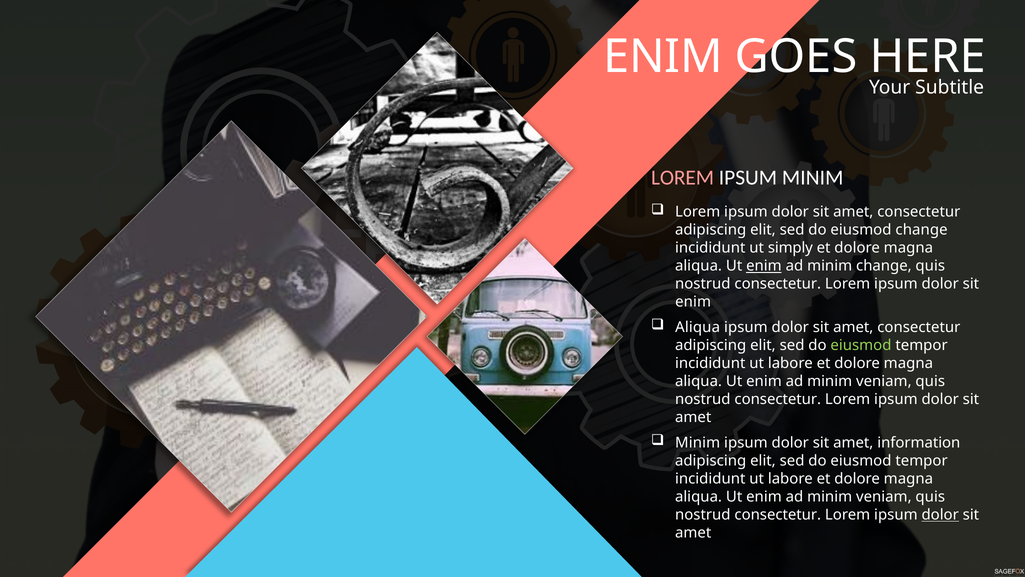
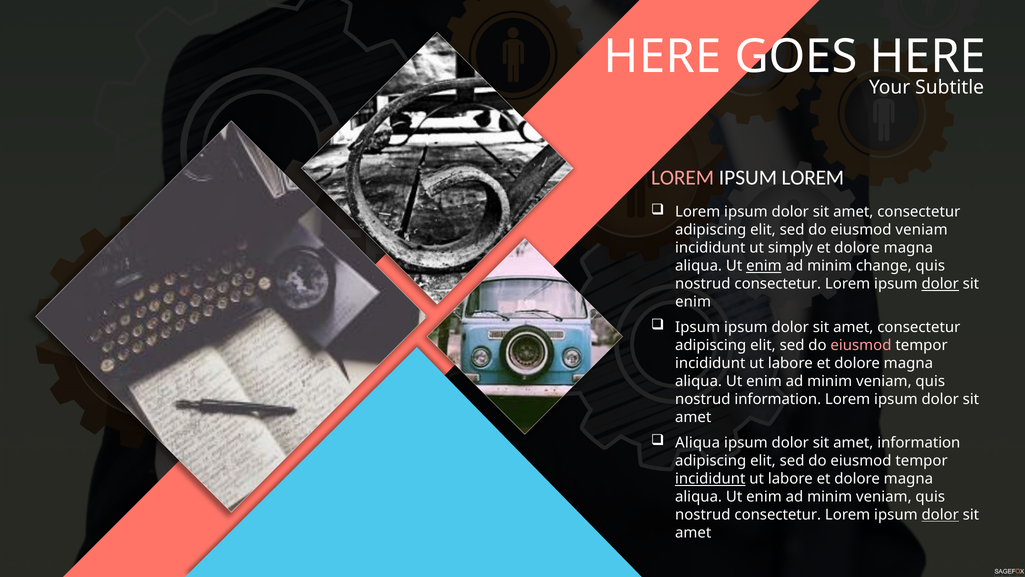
ENIM: ENIM -> HERE (663, 57)
IPSUM MINIM: MINIM -> LOREM (813, 178)
eiusmod change: change -> veniam (922, 230)
dolor underline: none -> present (940, 284)
Aliqua: Aliqua -> Ipsum (698, 327)
eiusmod colour: light green -> pink (861, 345)
consectetur: consectetur -> information (778, 399)
Minim: Minim -> Aliqua (698, 443)
incididunt underline: none -> present (710, 479)
